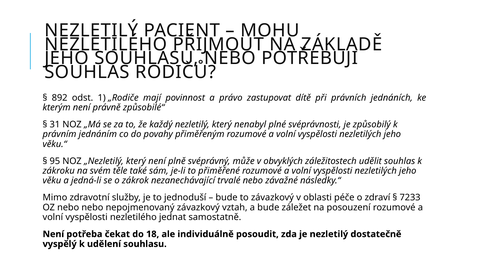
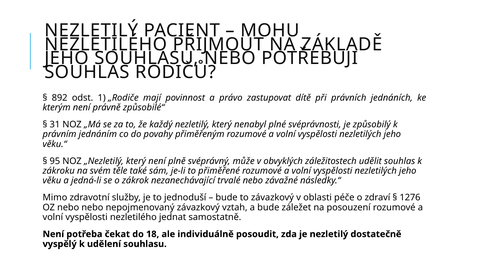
7233: 7233 -> 1276 (410, 198)
